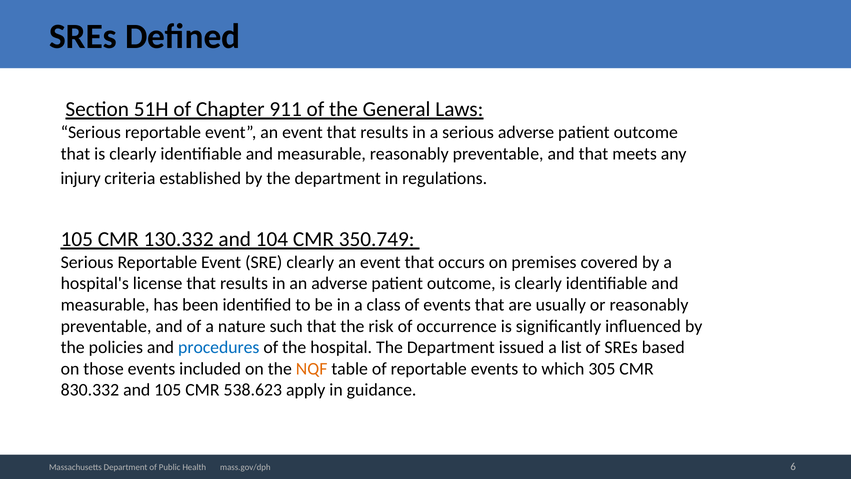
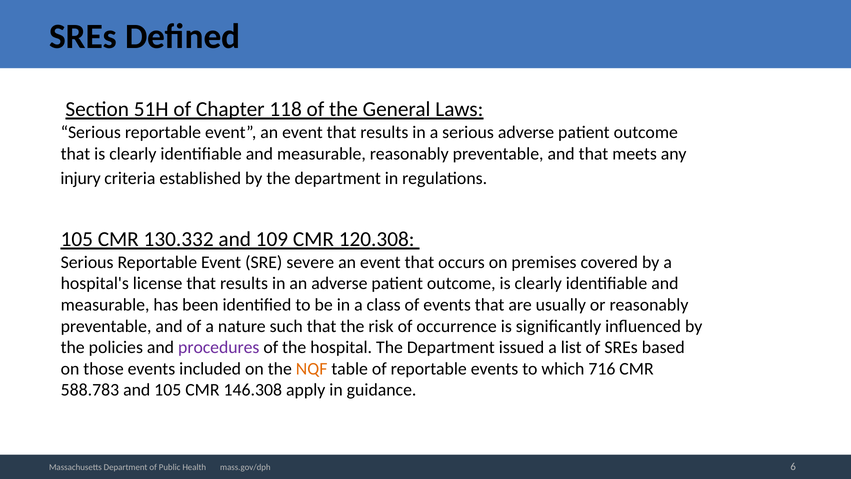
911: 911 -> 118 (286, 109)
104: 104 -> 109 (272, 239)
350.749: 350.749 -> 120.308 (377, 239)
SRE clearly: clearly -> severe (310, 262)
procedures colour: blue -> purple (219, 347)
305: 305 -> 716 (602, 369)
830.332: 830.332 -> 588.783 (90, 390)
538.623: 538.623 -> 146.308 (253, 390)
